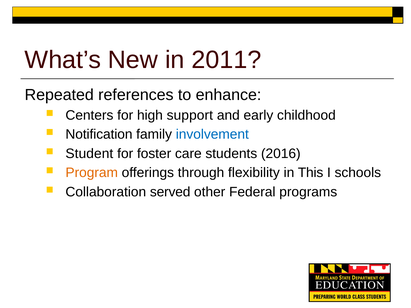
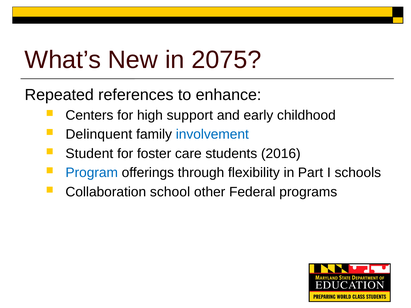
2011: 2011 -> 2075 (226, 60)
Notification: Notification -> Delinquent (99, 135)
Program colour: orange -> blue (92, 173)
This: This -> Part (310, 173)
served: served -> school (170, 192)
